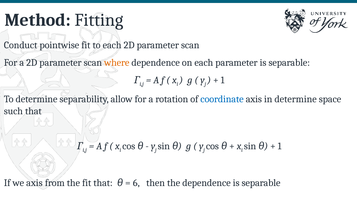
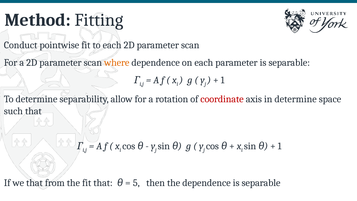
coordinate colour: blue -> red (222, 99)
we axis: axis -> that (34, 183)
6: 6 -> 5 (136, 183)
